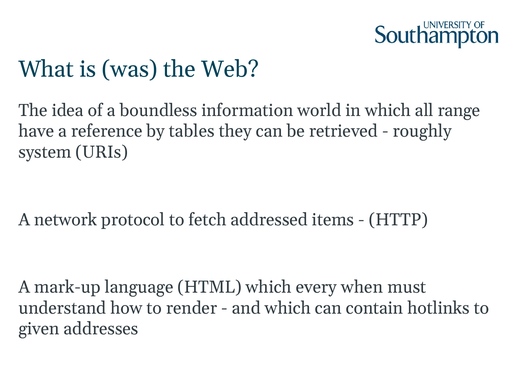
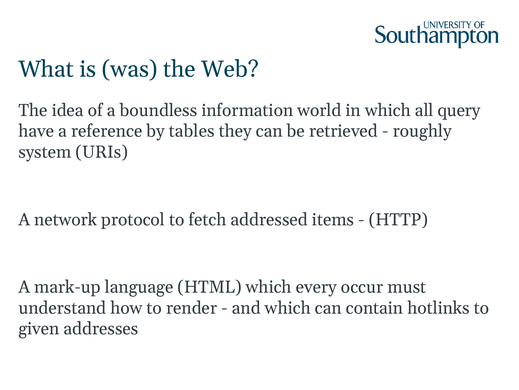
range: range -> query (459, 110)
when: when -> occur (362, 287)
